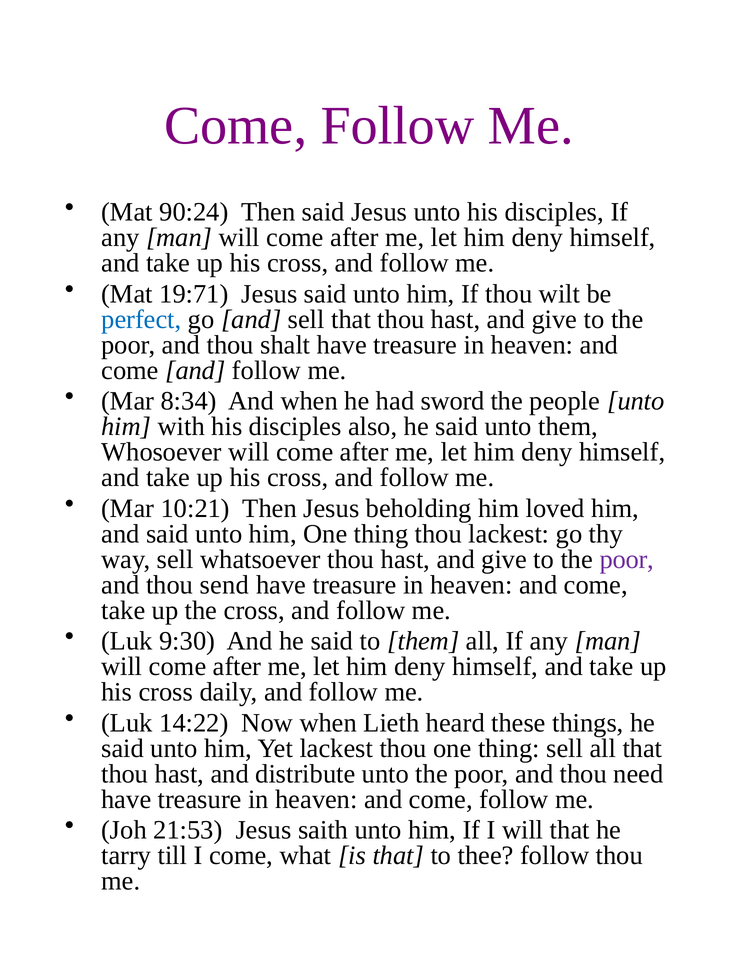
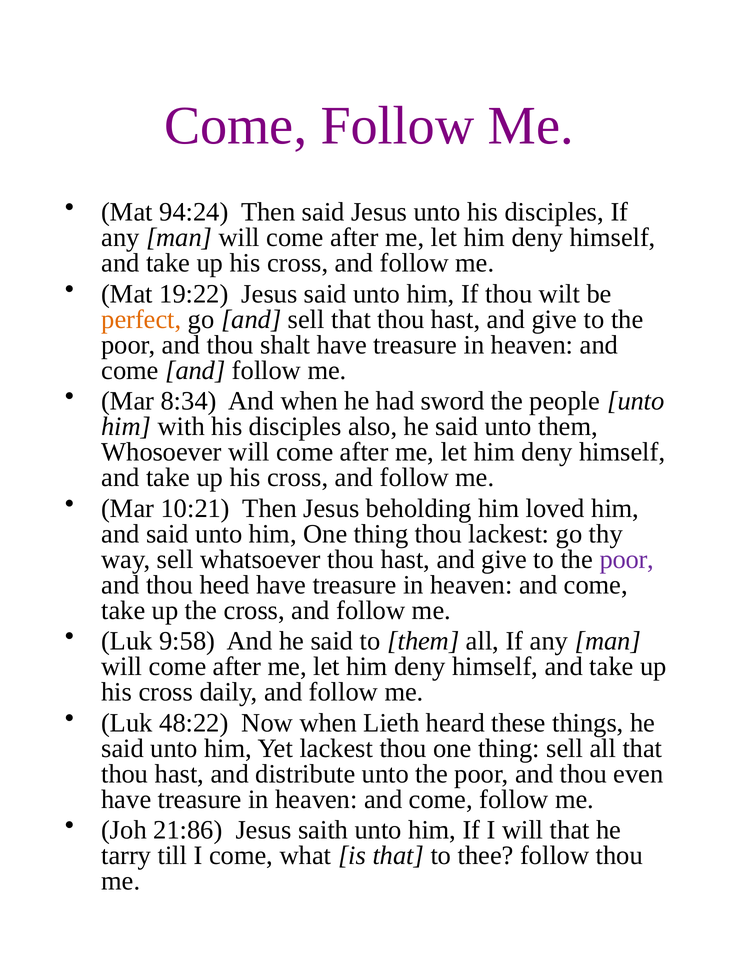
90:24: 90:24 -> 94:24 (194, 212)
19:71: 19:71 -> 19:22 (194, 294)
perfect colour: blue -> orange (141, 319)
send: send -> heed (225, 584)
9:30: 9:30 -> 9:58 (187, 640)
14:22: 14:22 -> 48:22 (194, 722)
need: need -> even (638, 773)
21:53: 21:53 -> 21:86 (188, 829)
